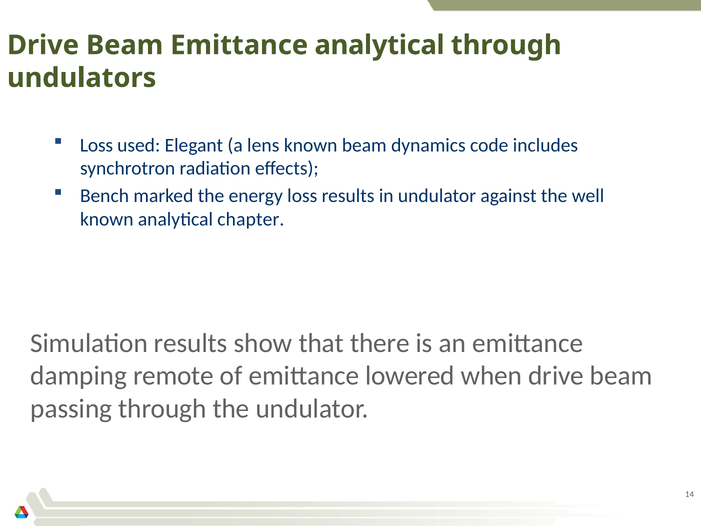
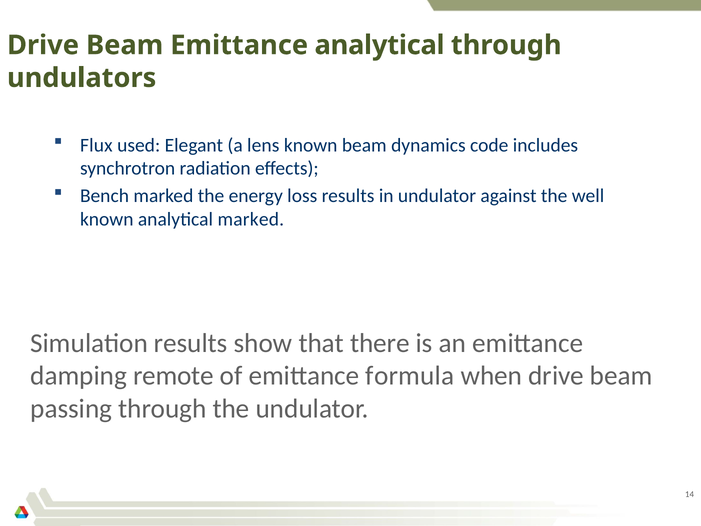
Loss: Loss -> Flux (96, 145)
analytical chapter: chapter -> marked (251, 219)
lowered: lowered -> formula (410, 376)
